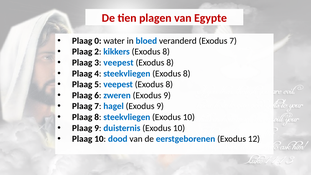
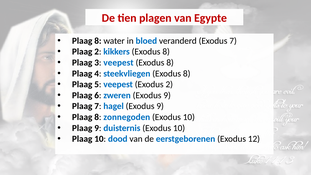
0: 0 -> 8 (98, 41)
5 veepest Exodus 8: 8 -> 2 (169, 84)
8 steekvliegen: steekvliegen -> zonnegoden (127, 117)
